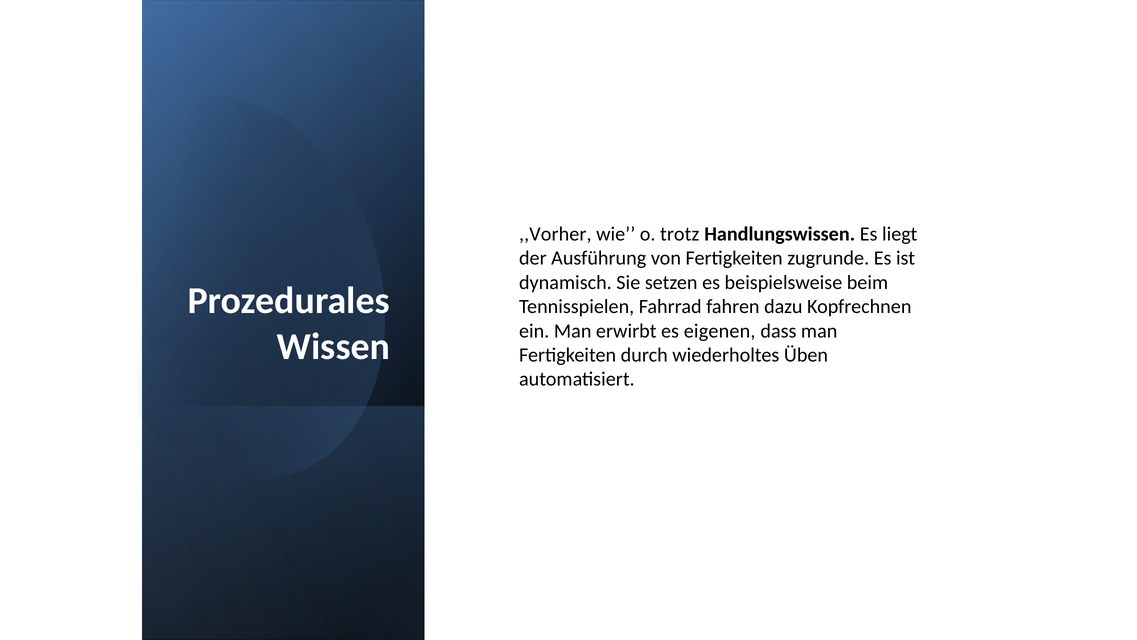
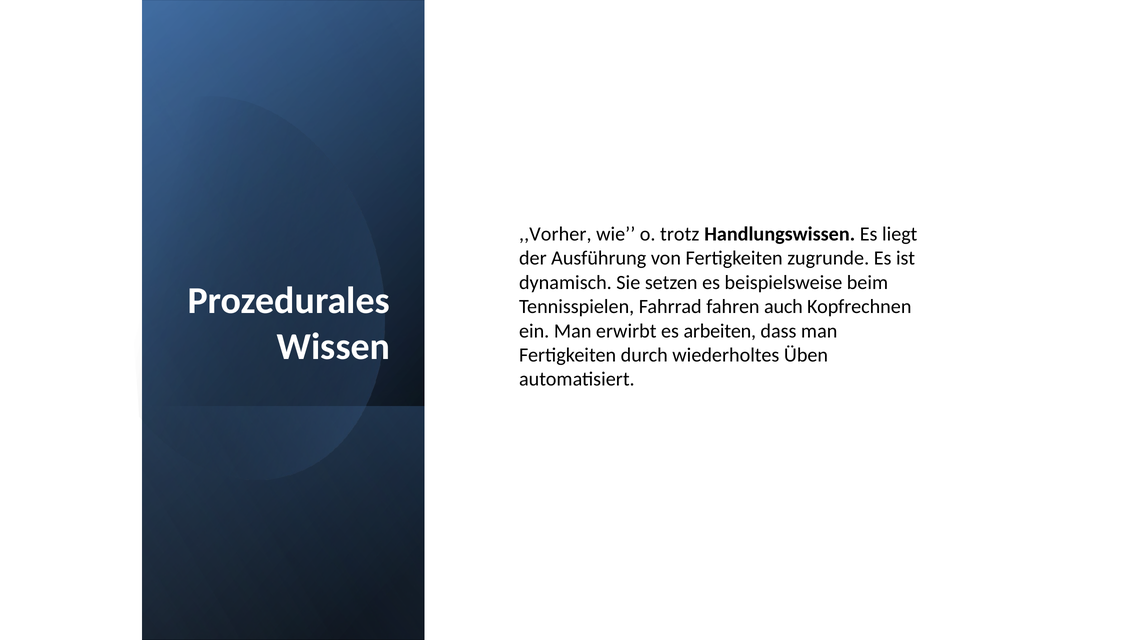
dazu: dazu -> auch (783, 306)
eigenen: eigenen -> arbeiten (720, 331)
